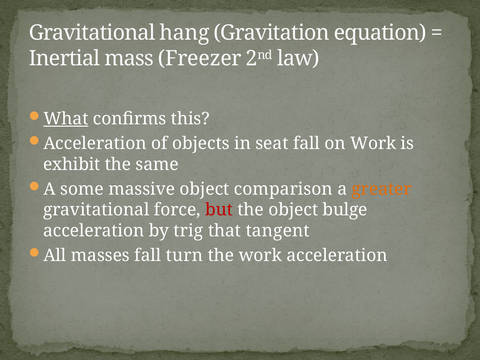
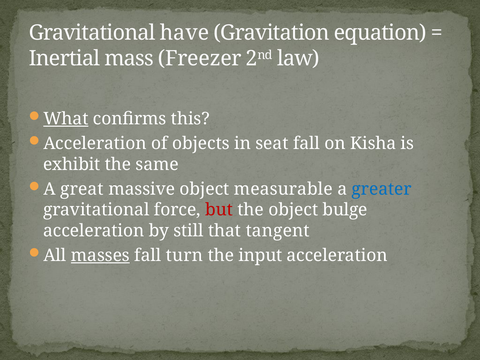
hang: hang -> have (184, 33)
on Work: Work -> Kisha (373, 144)
some: some -> great (82, 189)
comparison: comparison -> measurable (283, 189)
greater colour: orange -> blue (382, 189)
trig: trig -> still (188, 231)
masses underline: none -> present (100, 256)
the work: work -> input (260, 256)
